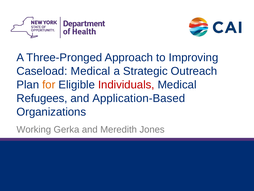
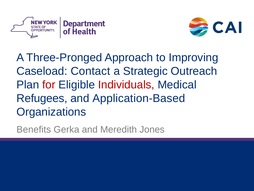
Caseload Medical: Medical -> Contact (90, 71)
for colour: orange -> red (49, 85)
Working: Working -> Benefits (34, 129)
